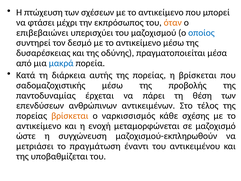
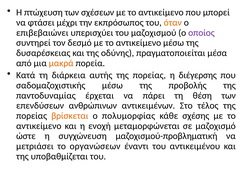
οποίος colour: blue -> purple (201, 33)
μακρά colour: blue -> orange (61, 63)
η βρίσκεται: βρίσκεται -> διέγερσης (198, 75)
ναρκισσισμός: ναρκισσισμός -> πολυμορφίας (129, 116)
μαζοχισμού-εκπληρωθούν: μαζοχισμού-εκπληρωθούν -> μαζοχισμού-προβληματική (166, 136)
πραγμάτωση: πραγμάτωση -> οργανώσεων (95, 146)
